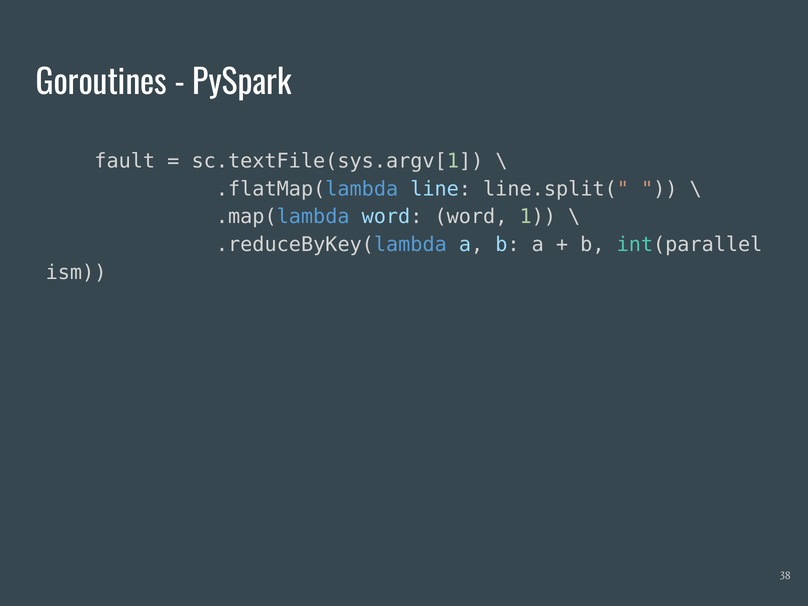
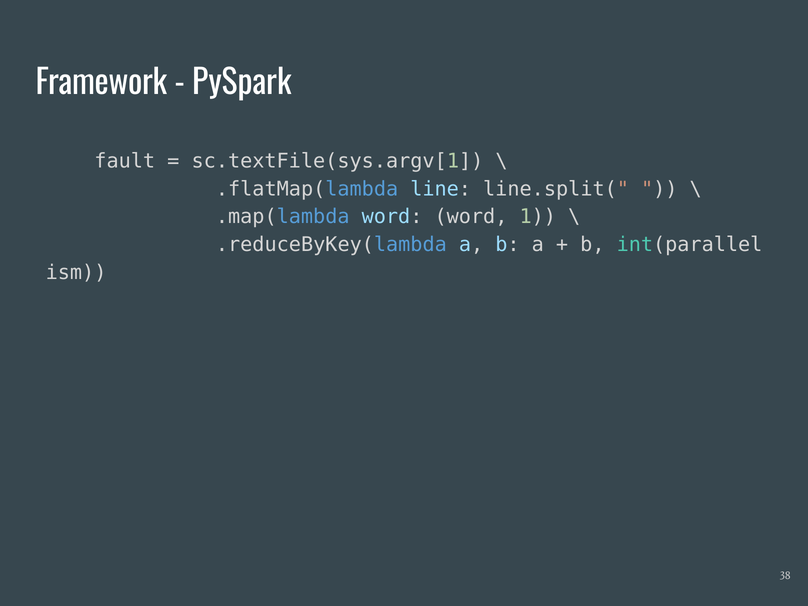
Goroutines: Goroutines -> Framework (101, 83)
